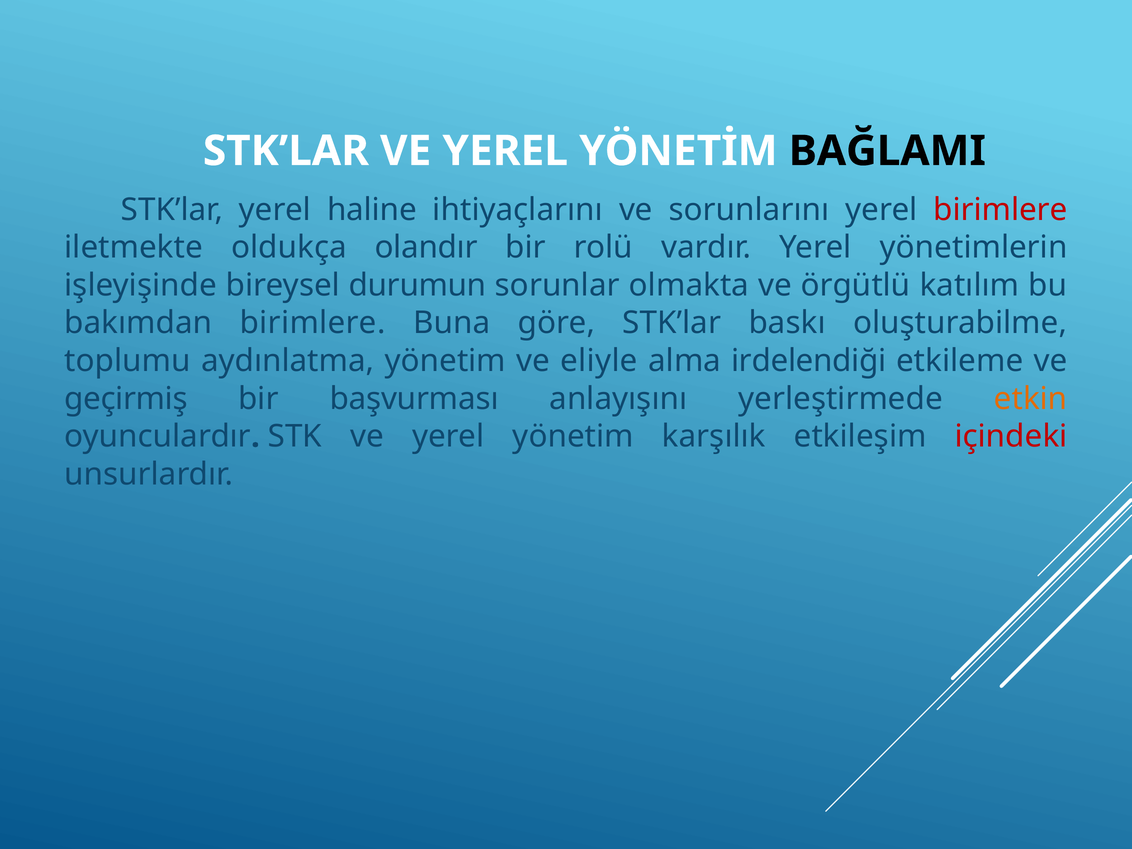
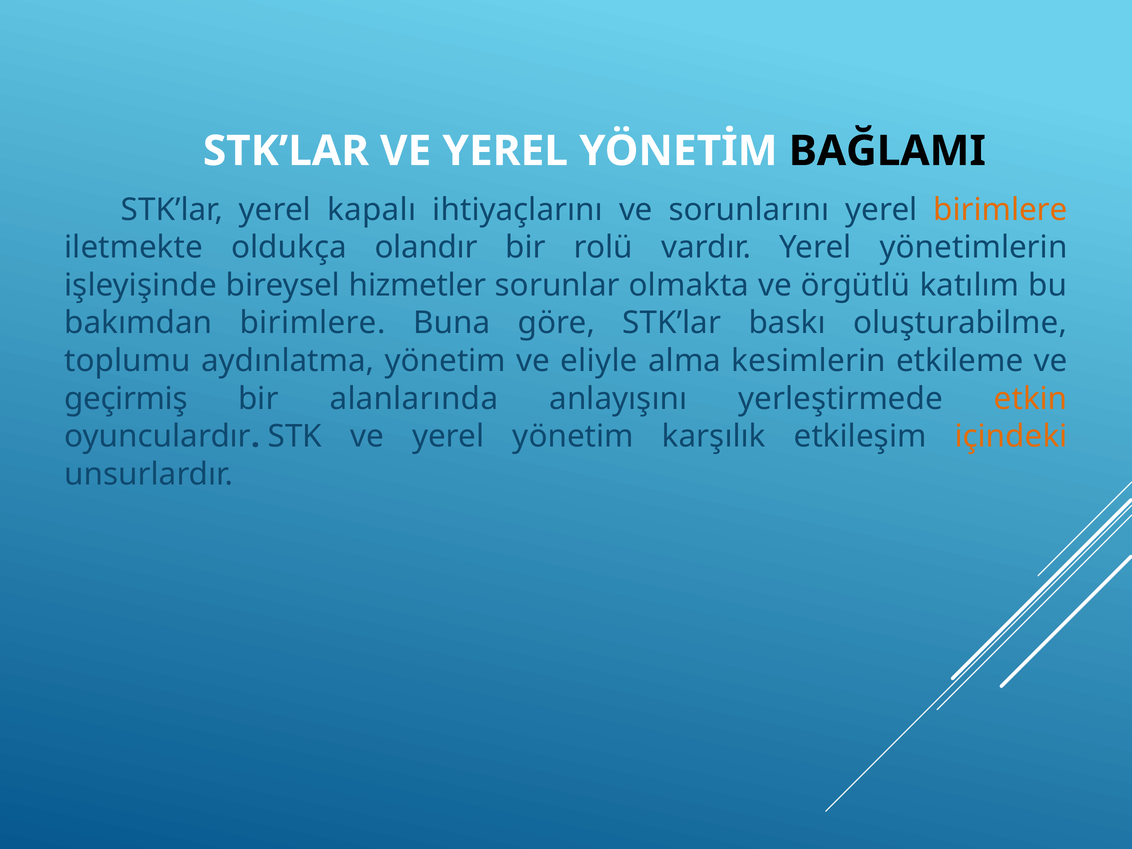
haline: haline -> kapalı (372, 210)
birimlere colour: red -> orange (1000, 210)
durumun: durumun -> hizmetler (418, 285)
irdelendiği: irdelendiği -> kesimlerin (809, 361)
başvurması: başvurması -> alanlarında (414, 399)
içindeki colour: red -> orange (1011, 436)
